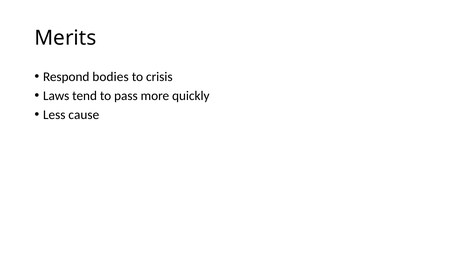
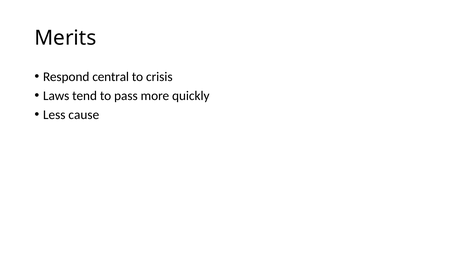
bodies: bodies -> central (111, 77)
